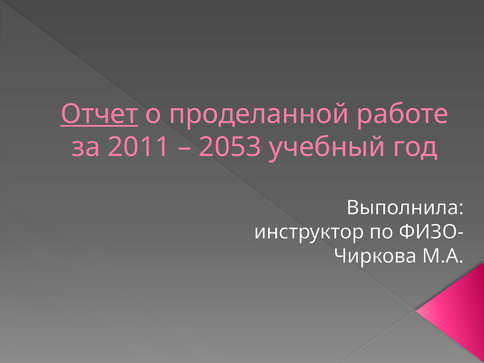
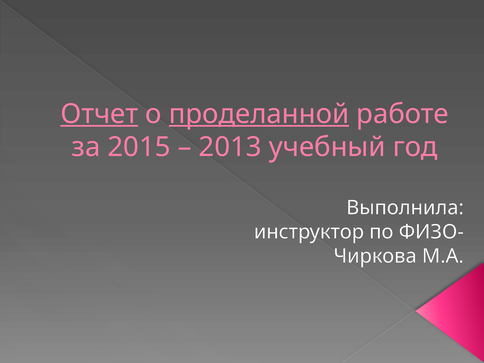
проделанной underline: none -> present (259, 114)
2011: 2011 -> 2015 (139, 147)
2053: 2053 -> 2013 (230, 147)
